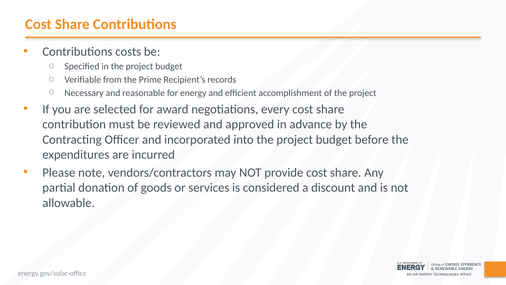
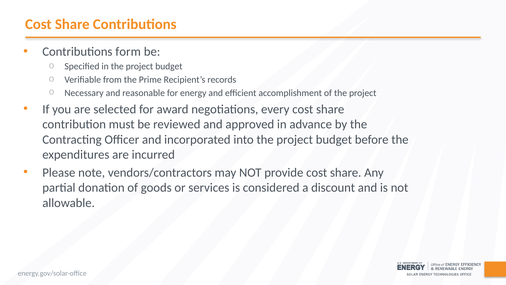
costs: costs -> form (128, 51)
